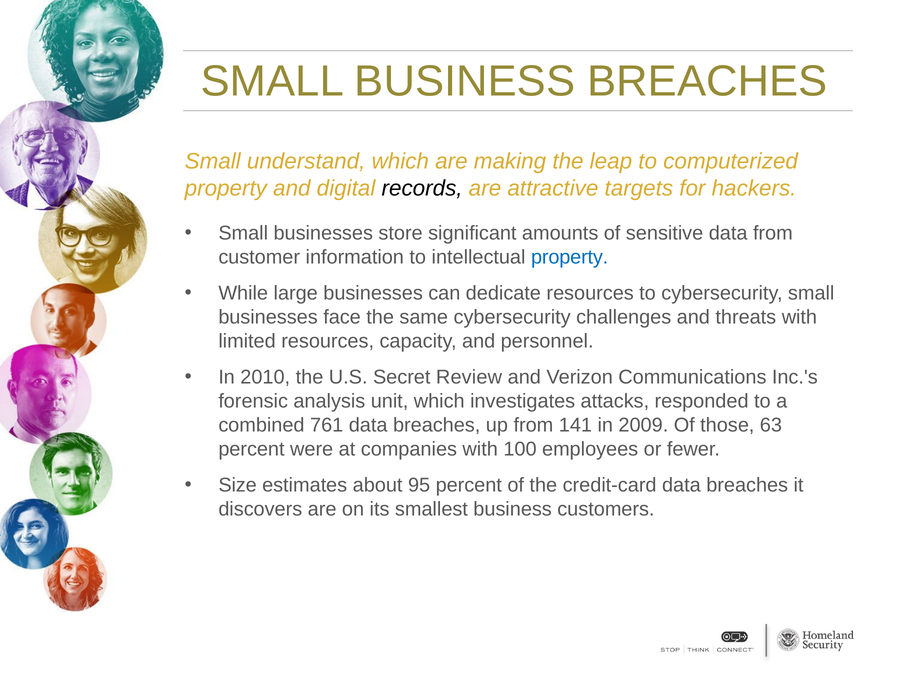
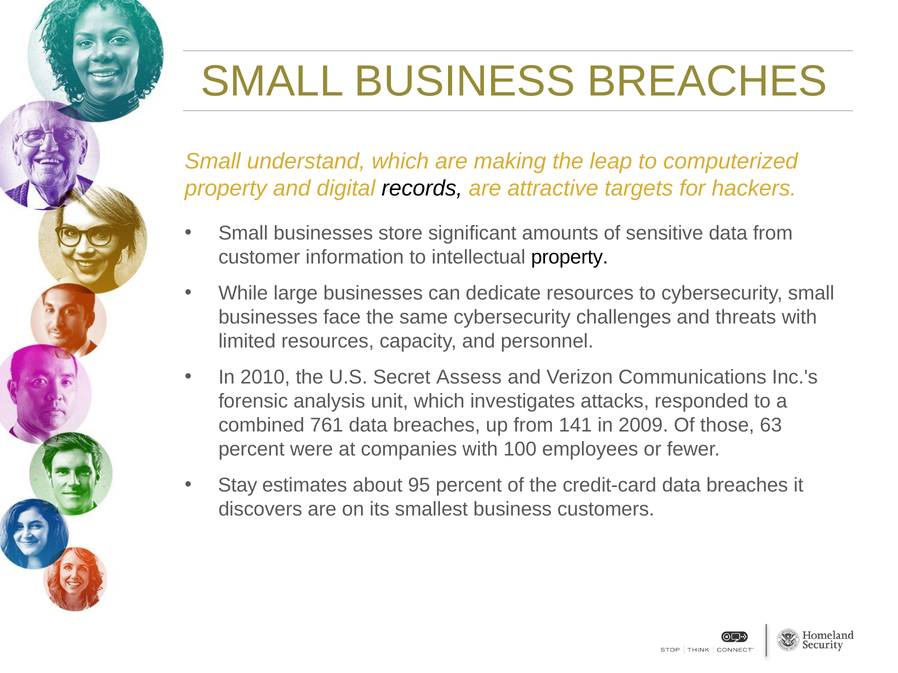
property colour: blue -> black (570, 257)
Review: Review -> Assess (469, 378)
Size: Size -> Stay (238, 486)
